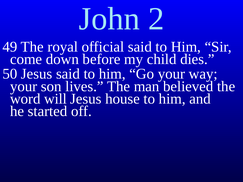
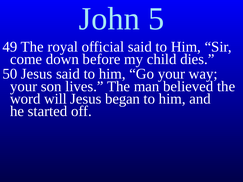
2: 2 -> 5 (156, 19)
house: house -> began (123, 99)
